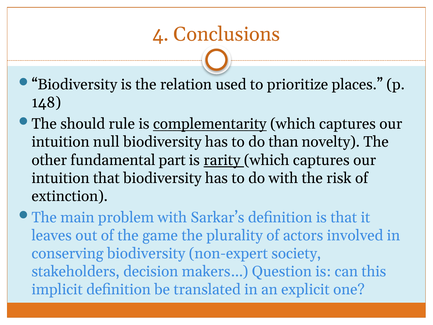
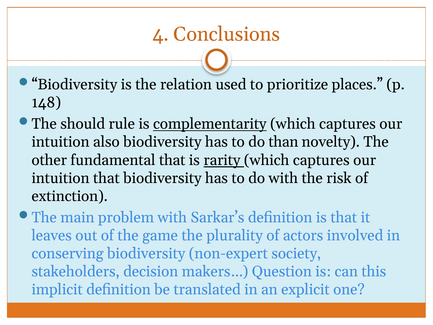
null: null -> also (106, 142)
fundamental part: part -> that (172, 160)
